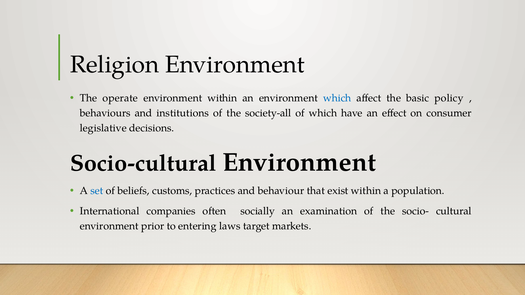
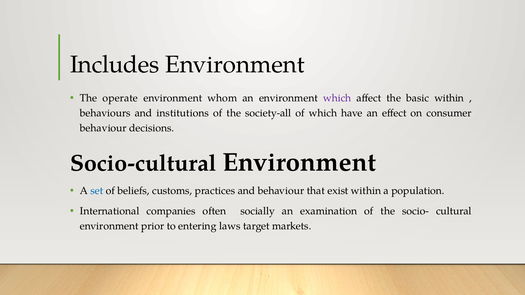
Religion: Religion -> Includes (115, 65)
environment within: within -> whom (222, 98)
which colour: blue -> purple (337, 98)
basic policy: policy -> within (449, 98)
legislative: legislative -> behaviour (103, 128)
